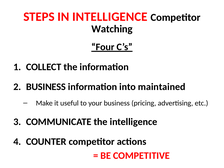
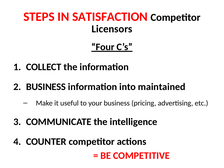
IN INTELLIGENCE: INTELLIGENCE -> SATISFACTION (110, 17)
Watching: Watching -> Licensors (112, 29)
